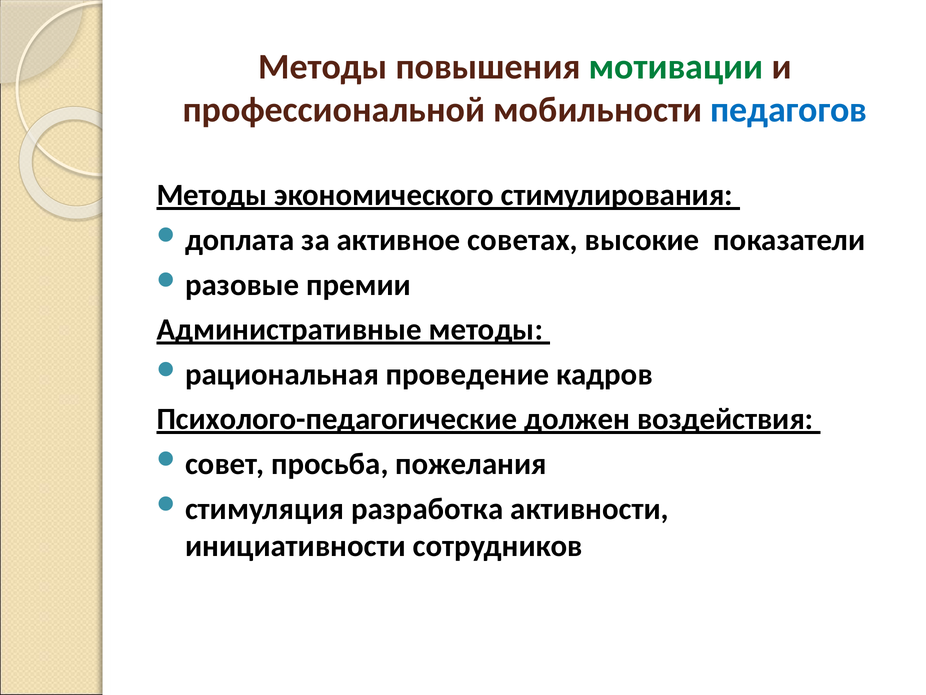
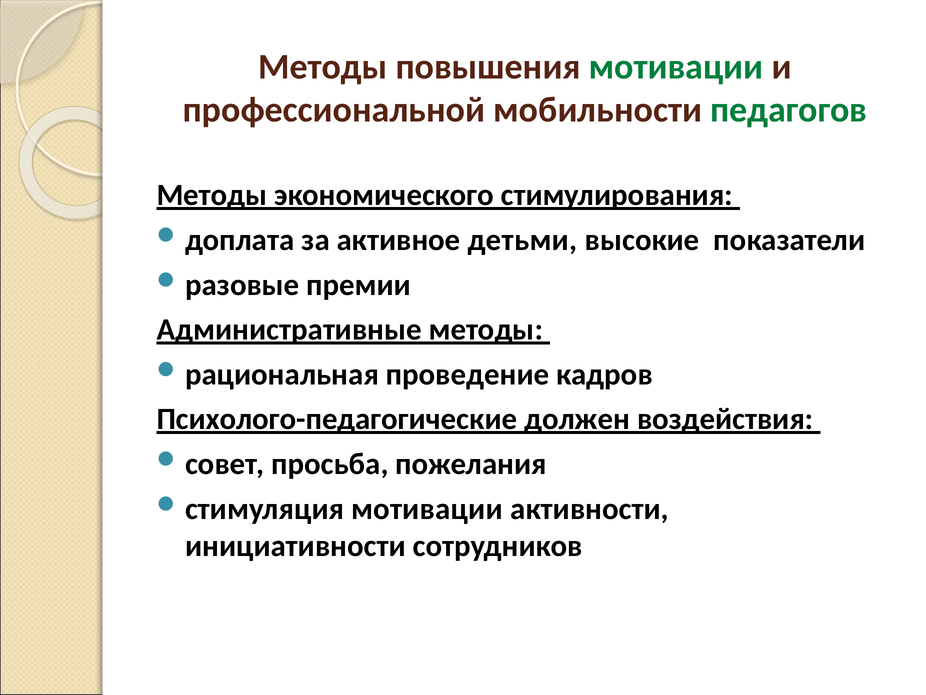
педагогов colour: blue -> green (789, 110)
советах: советах -> детьми (523, 240)
разработка: разработка -> мотивации (427, 508)
